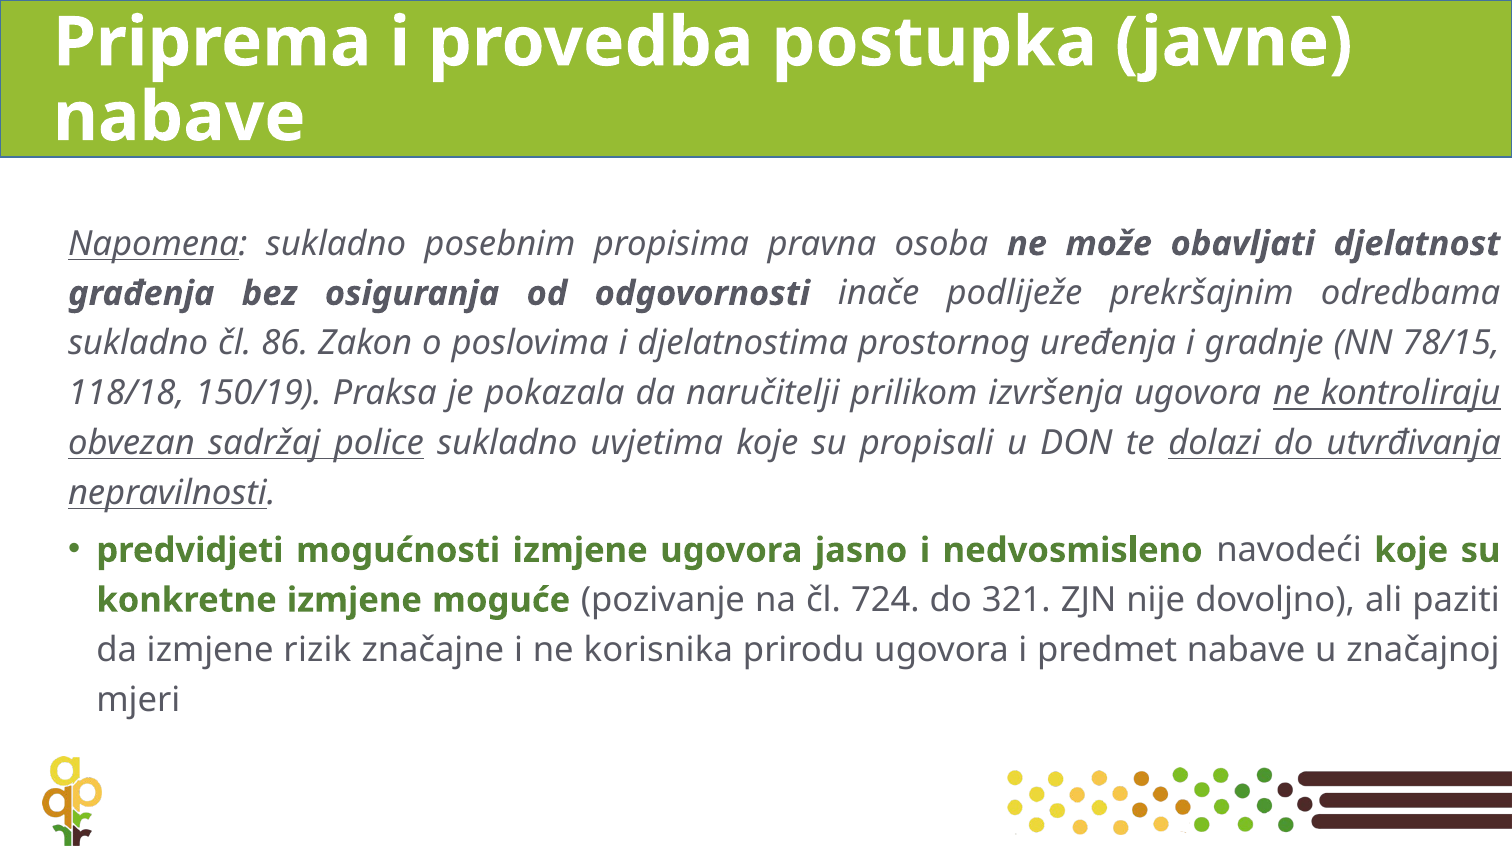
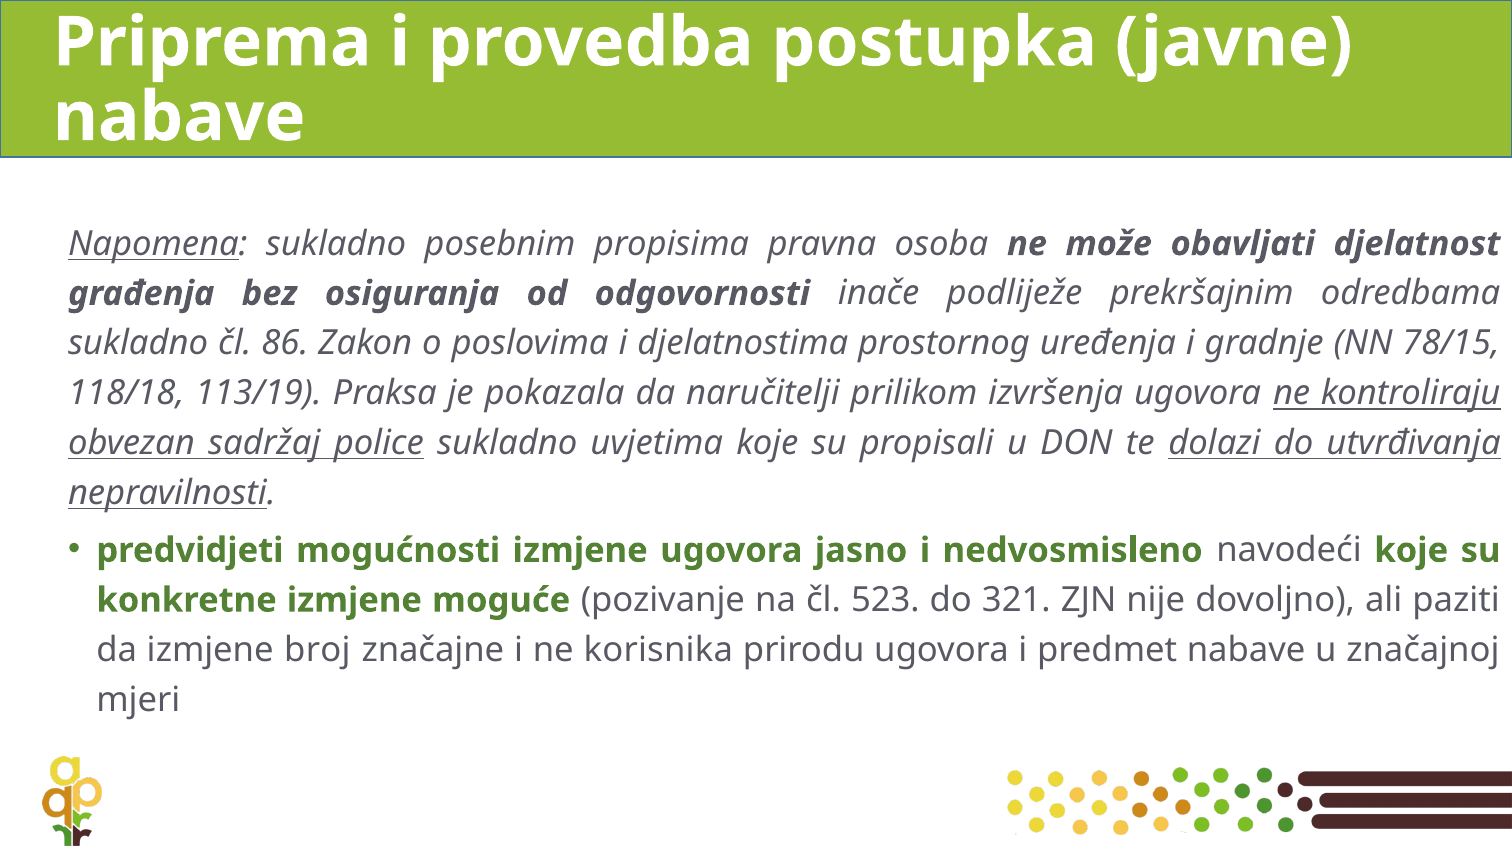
150/19: 150/19 -> 113/19 (259, 393)
724: 724 -> 523 (885, 601)
rizik: rizik -> broj (317, 650)
